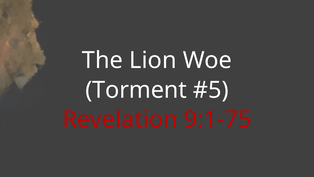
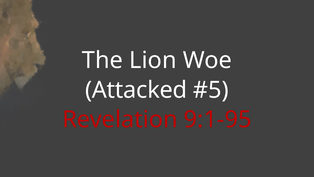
Torment: Torment -> Attacked (136, 90)
9:1-75: 9:1-75 -> 9:1-95 (218, 119)
